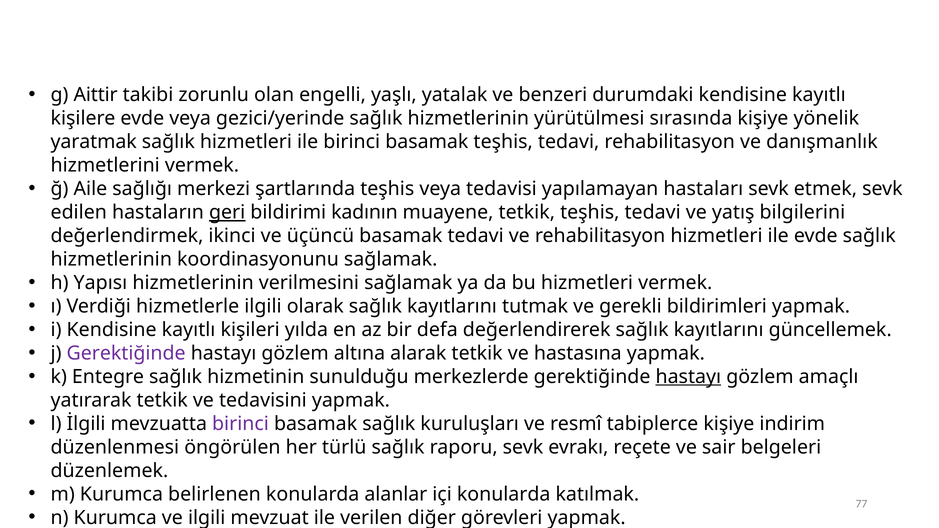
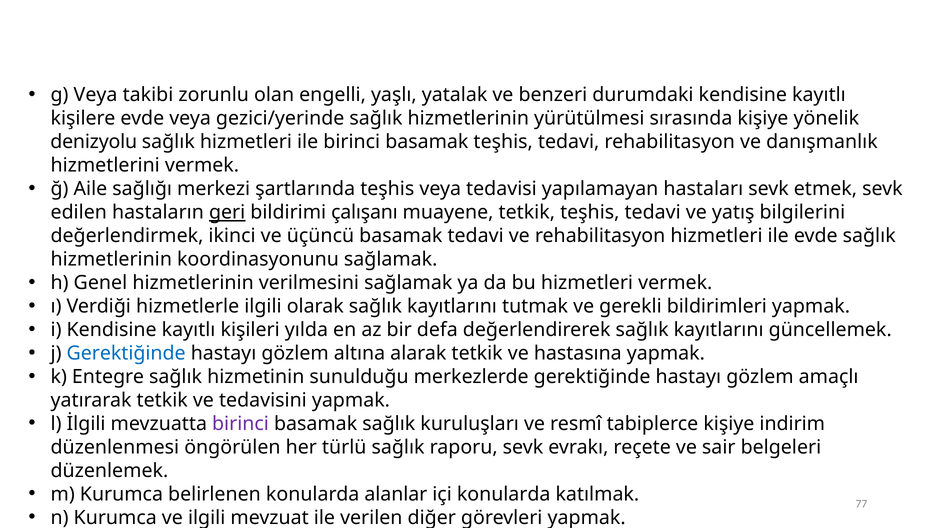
g Aittir: Aittir -> Veya (96, 95)
yaratmak: yaratmak -> denizyolu (94, 142)
kadının: kadının -> çalışanı (364, 212)
Yapısı: Yapısı -> Genel (100, 283)
Gerektiğinde colour: purple -> blue (126, 353)
hastayı underline: present -> none (688, 377)
